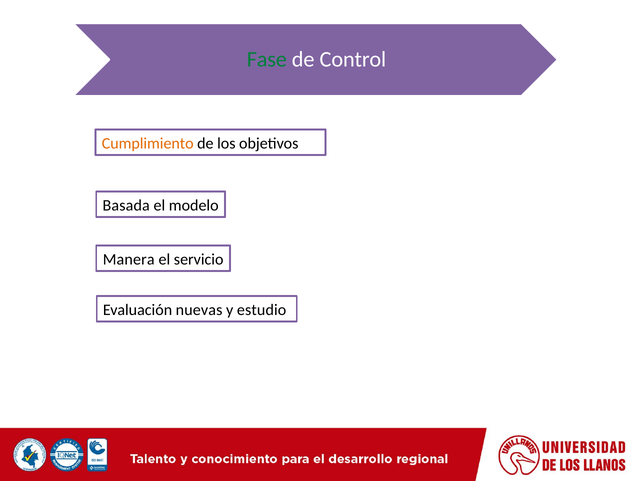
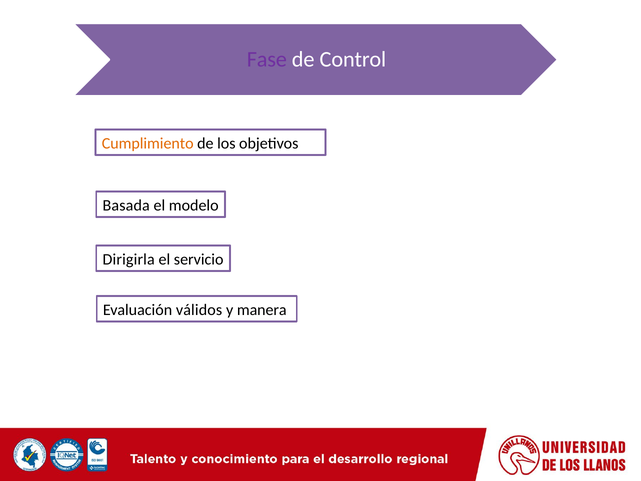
Fase colour: green -> purple (267, 59)
Manera: Manera -> Dirigirla (129, 259)
nuevas: nuevas -> válidos (199, 310)
estudio: estudio -> manera (262, 310)
